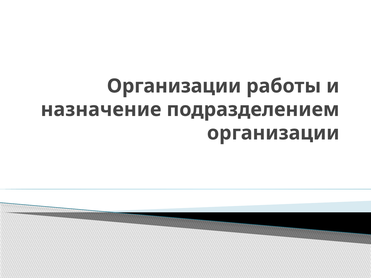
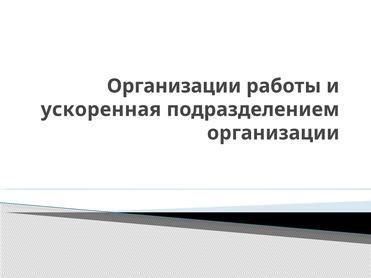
назначение: назначение -> ускоренная (101, 110)
